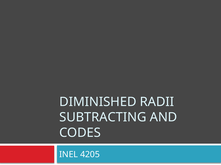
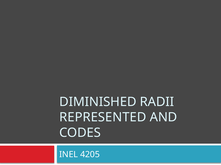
SUBTRACTING: SUBTRACTING -> REPRESENTED (103, 118)
